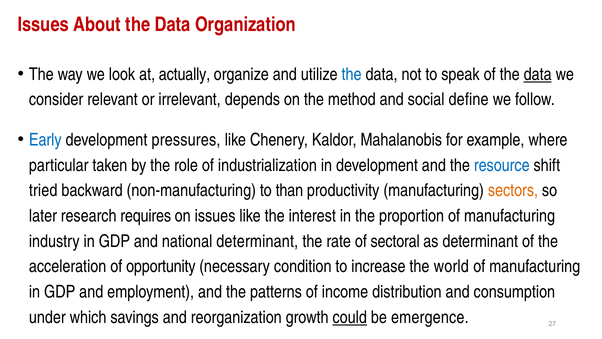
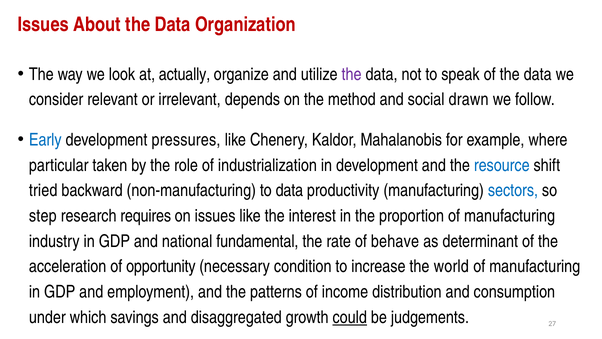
the colour: blue -> purple (352, 74)
data underline: present -> none (538, 74)
define: define -> drawn (469, 100)
to than: than -> data (289, 190)
sectors colour: orange -> blue (513, 190)
later: later -> step (43, 216)
national determinant: determinant -> fundamental (257, 241)
sectoral: sectoral -> behave (395, 241)
reorganization: reorganization -> disaggregated (236, 317)
emergence: emergence -> judgements (430, 317)
